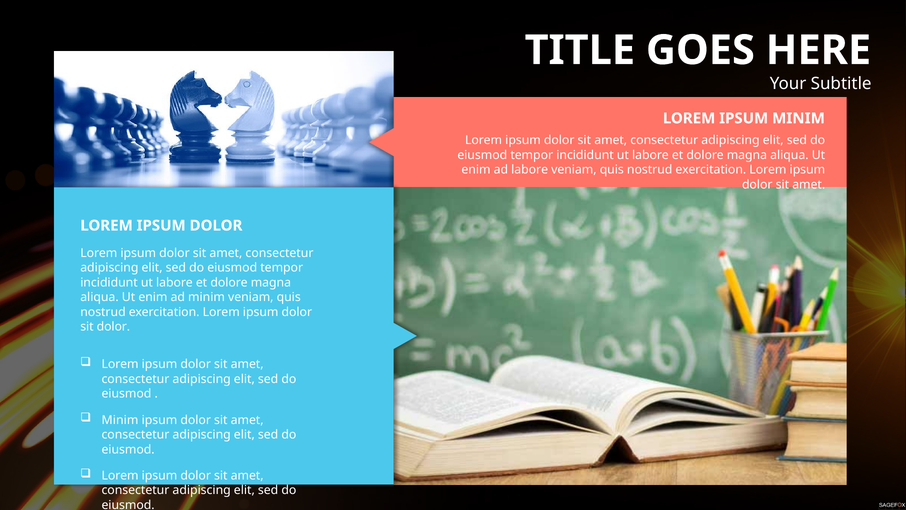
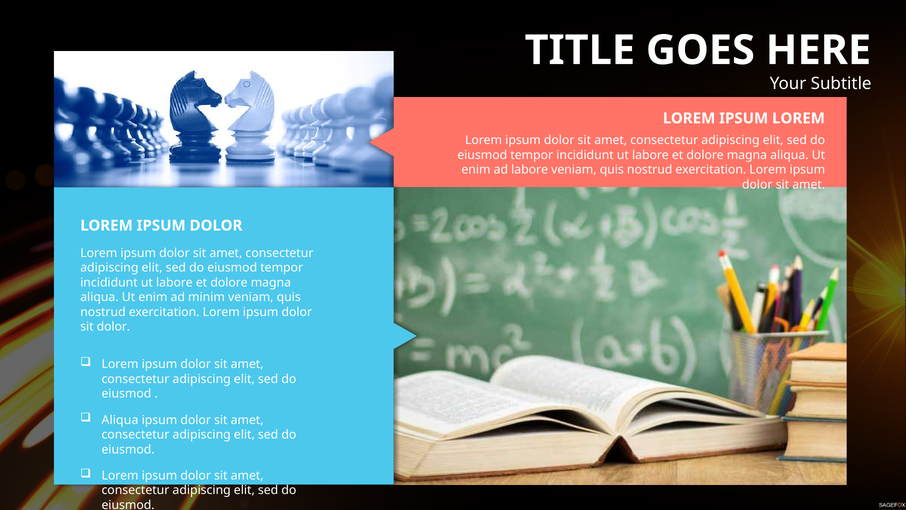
IPSUM MINIM: MINIM -> LOREM (799, 118)
Minim: Minim -> Aliqua (120, 420)
